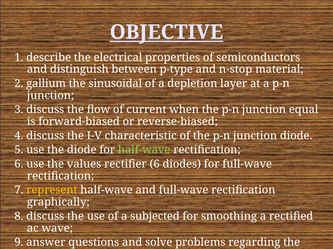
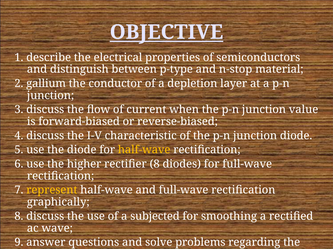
sinusoidal: sinusoidal -> conductor (115, 84)
equal: equal -> value (304, 110)
half-wave colour: light green -> yellow (144, 150)
values: values -> higher (84, 164)
rectifier 6: 6 -> 8 (155, 164)
